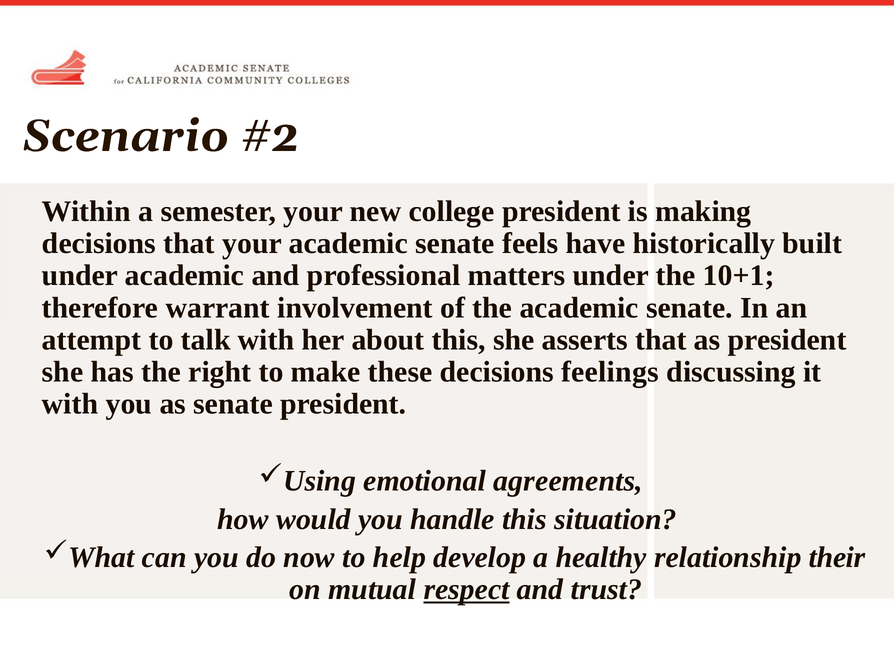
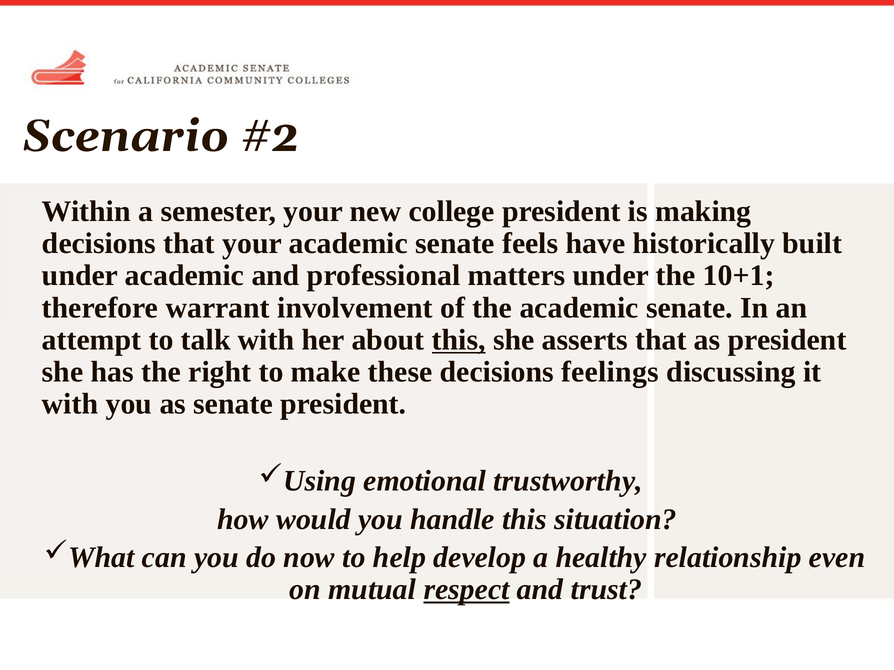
this underline: none -> present (459, 340)
agreements: agreements -> trustworthy (568, 481)
their: their -> even (837, 558)
